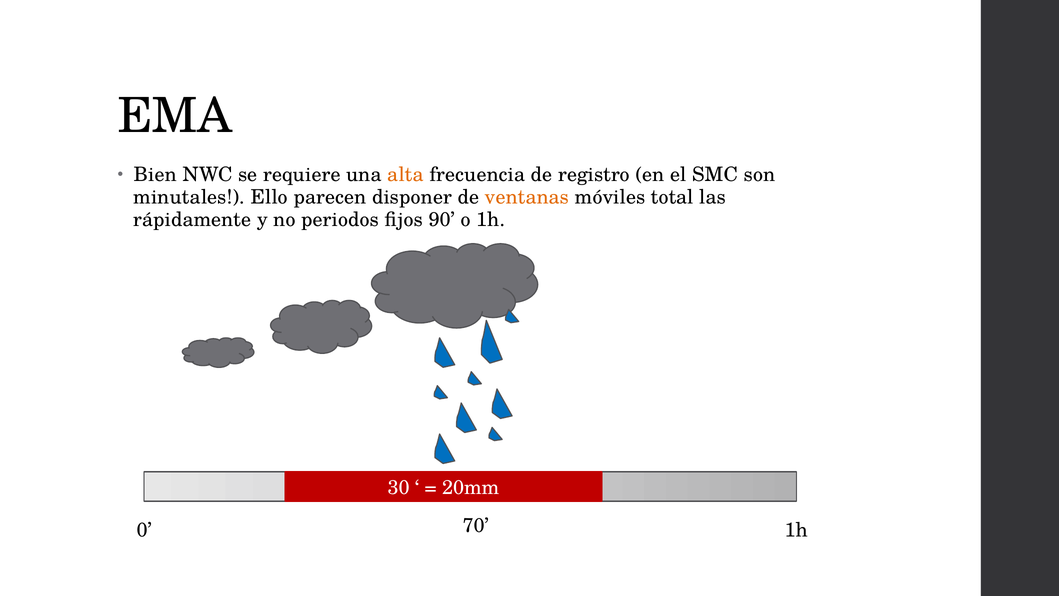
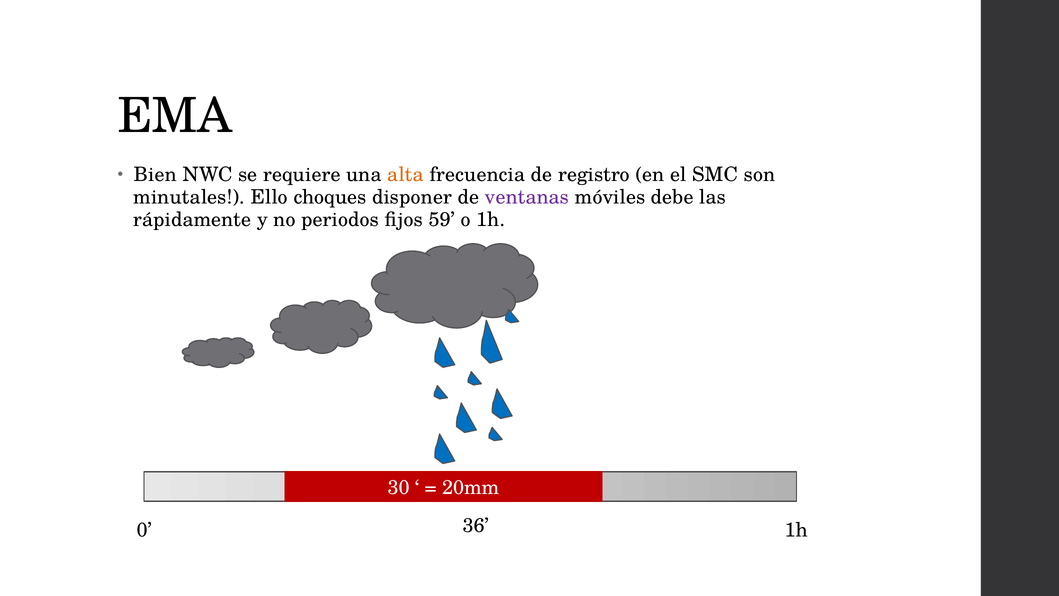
parecen: parecen -> choques (330, 197)
ventanas colour: orange -> purple (527, 197)
total: total -> debe (672, 197)
90: 90 -> 59 (442, 220)
70: 70 -> 36 (476, 525)
